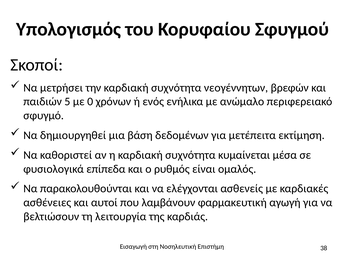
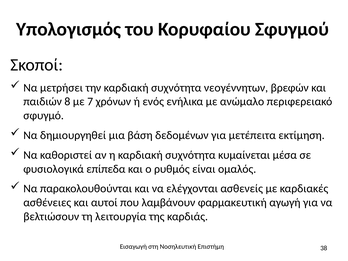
5: 5 -> 8 (67, 102)
0: 0 -> 7 (90, 102)
